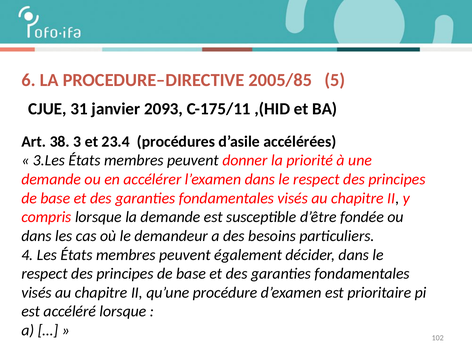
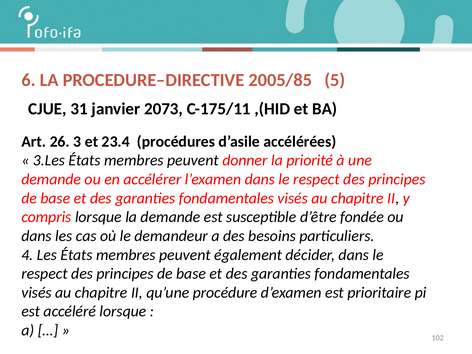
2093: 2093 -> 2073 (164, 109)
38: 38 -> 26 (60, 142)
